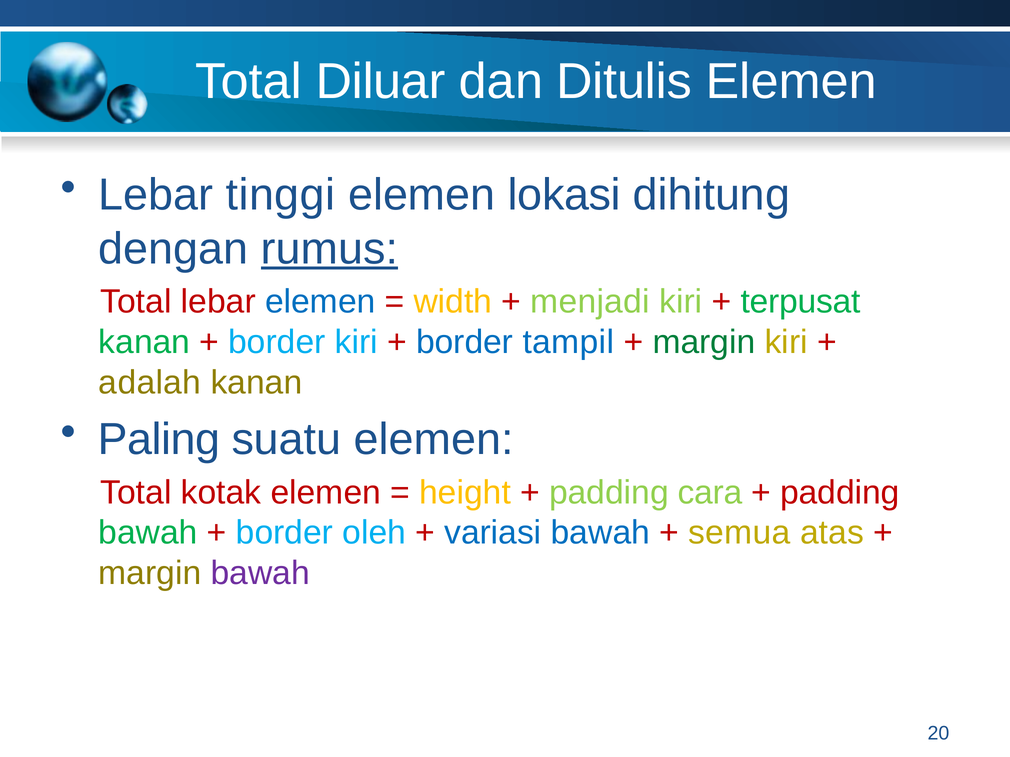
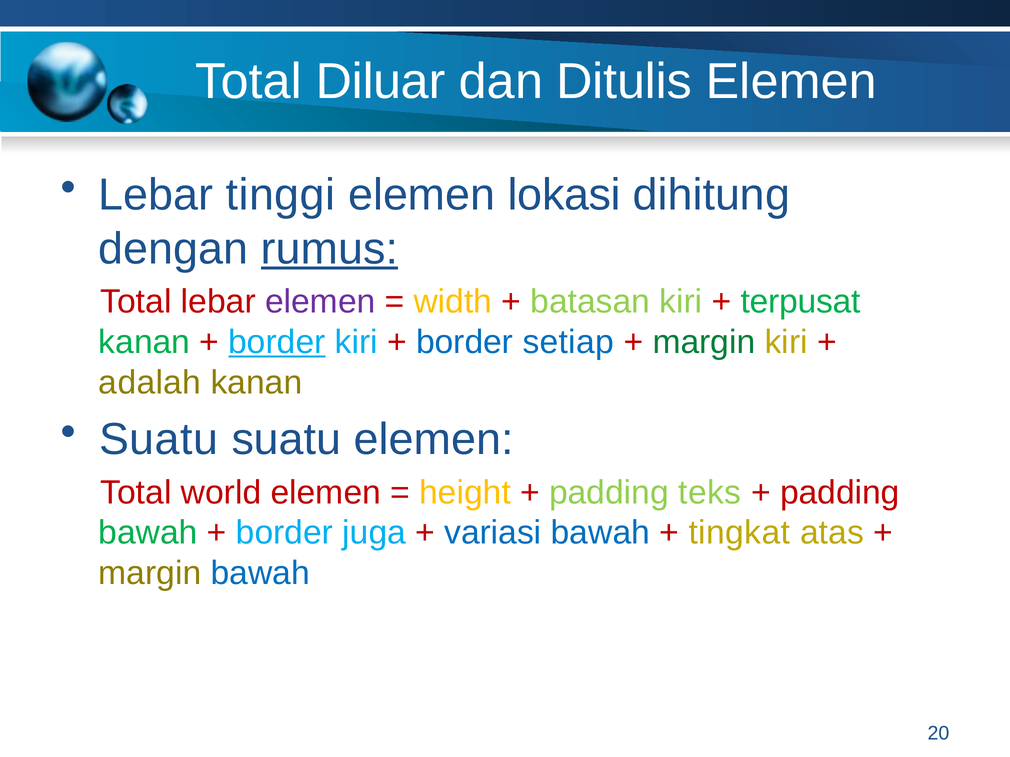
elemen colour: blue -> purple (320, 302)
menjadi: menjadi -> batasan (590, 302)
border underline: none -> present (277, 342)
tampil: tampil -> setiap (568, 342)
Paling: Paling -> Suatu (159, 440)
kotak: kotak -> world (221, 493)
cara: cara -> teks (710, 493)
oleh: oleh -> juga (374, 533)
semua: semua -> tingkat (739, 533)
bawah colour: purple -> blue (260, 574)
